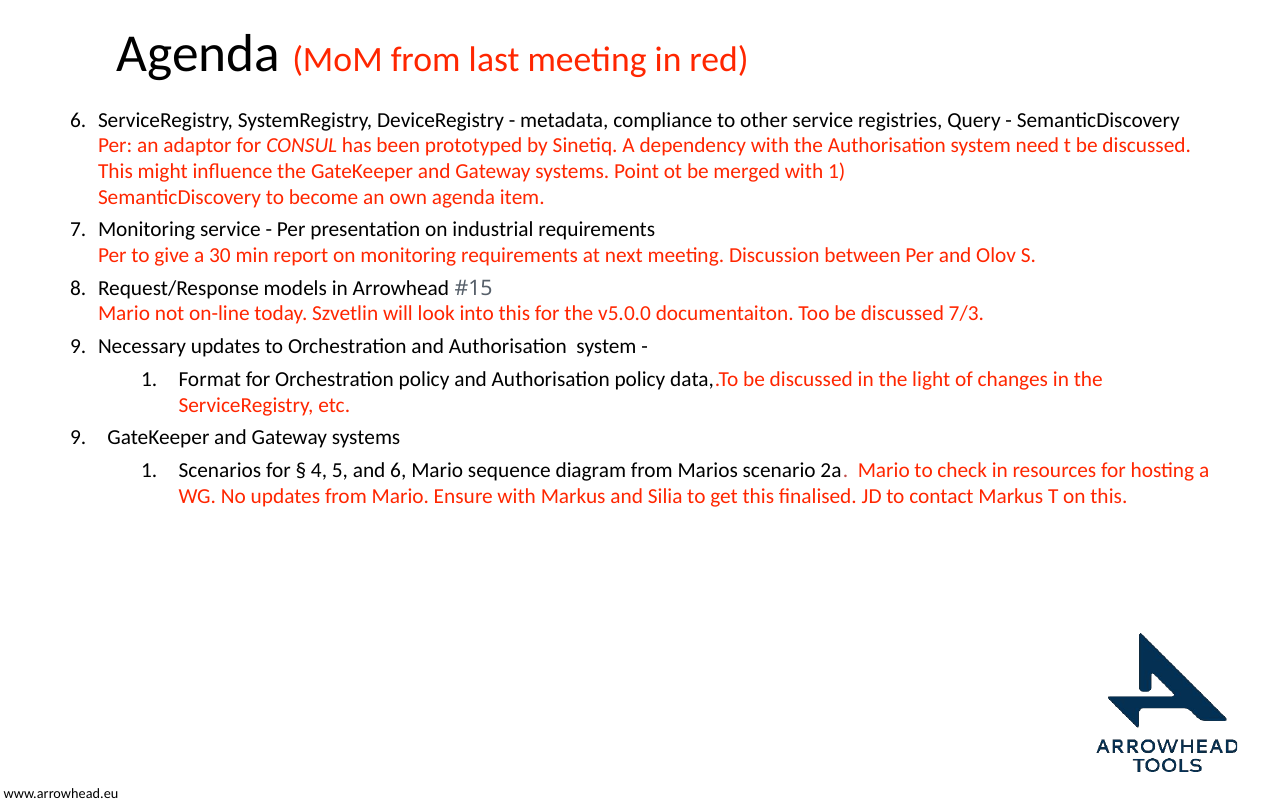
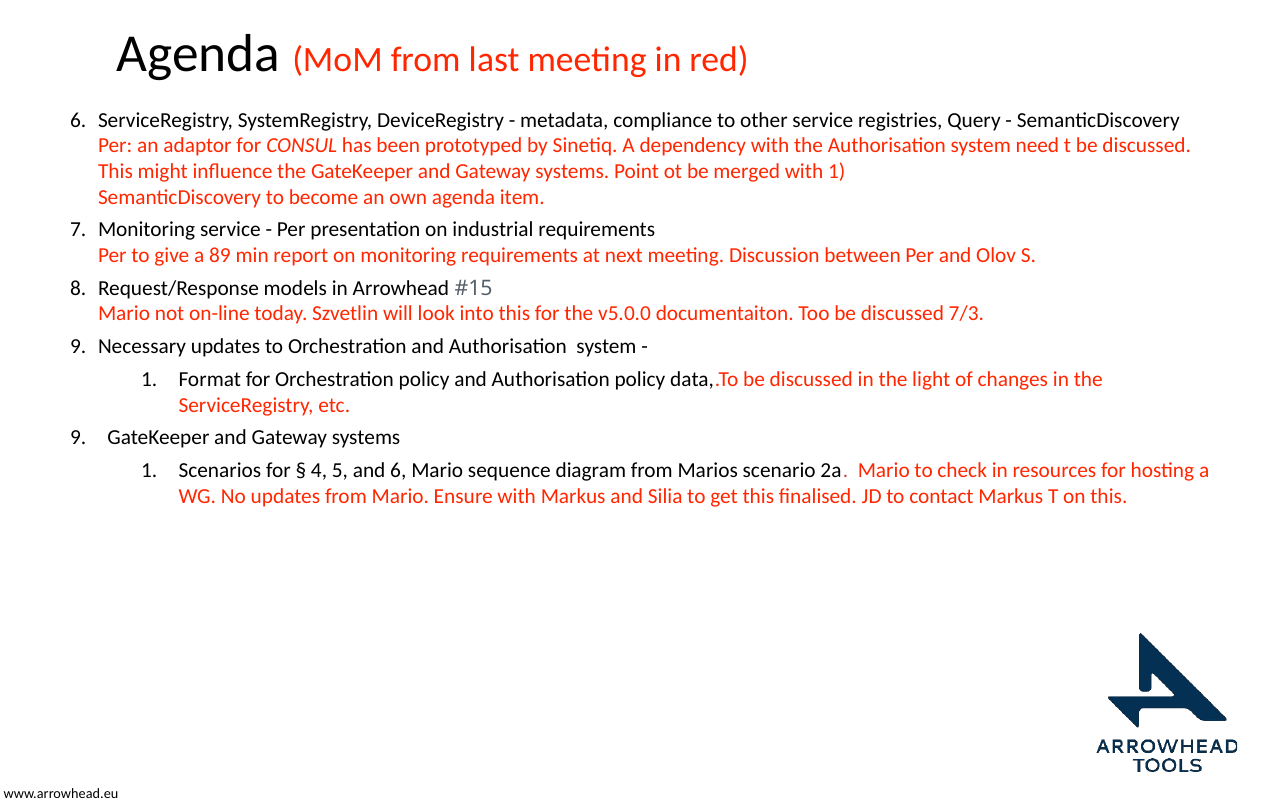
30: 30 -> 89 (220, 255)
